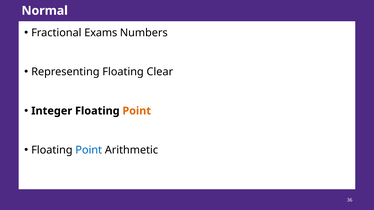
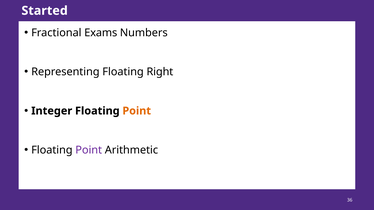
Normal: Normal -> Started (45, 11)
Clear: Clear -> Right (160, 72)
Point colour: blue -> purple (89, 150)
